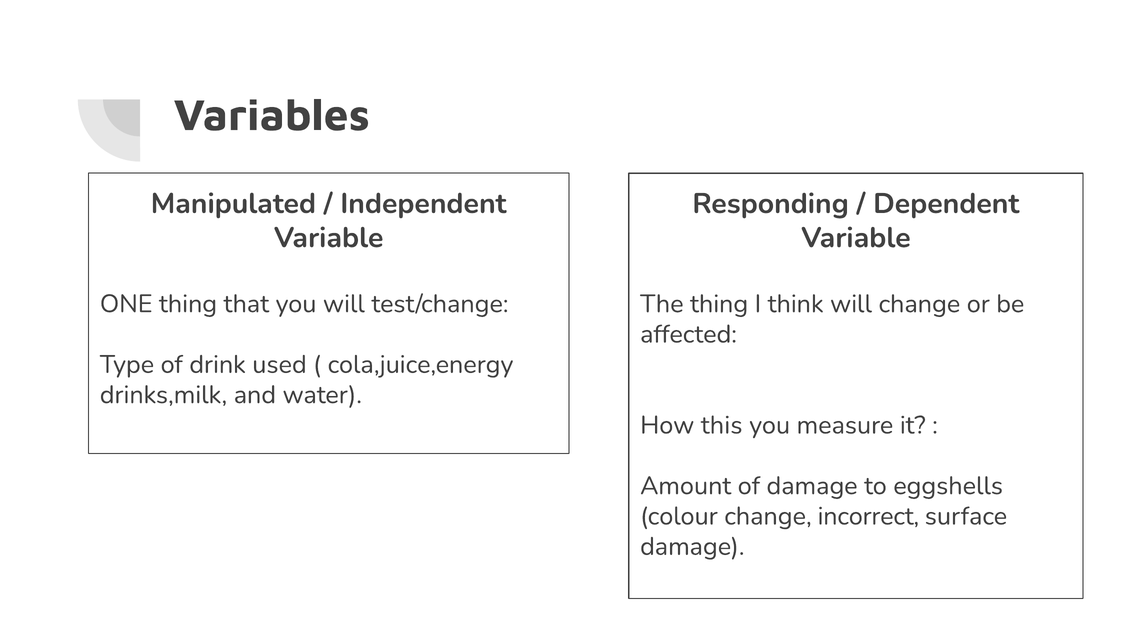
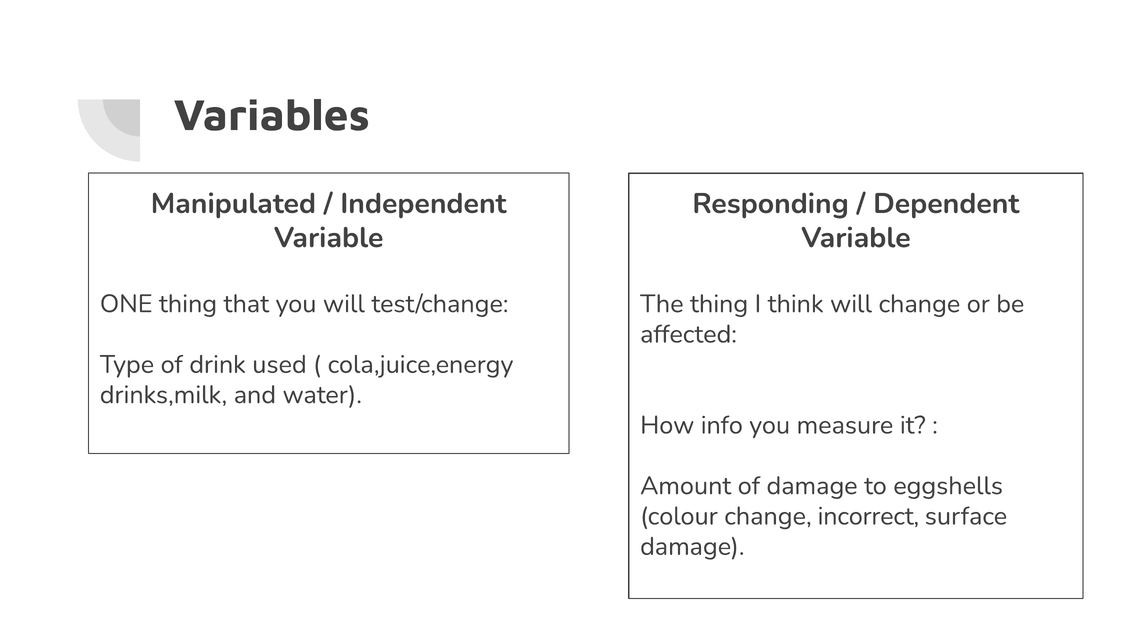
this: this -> info (722, 425)
